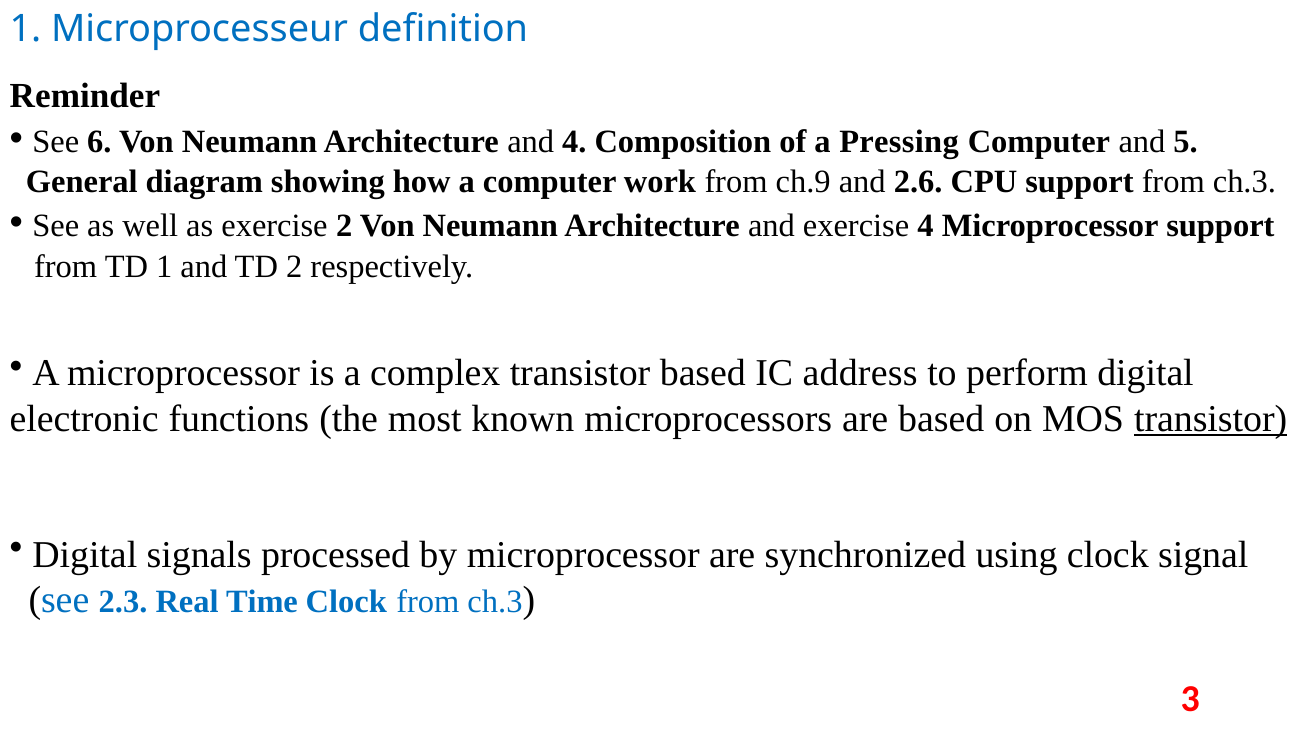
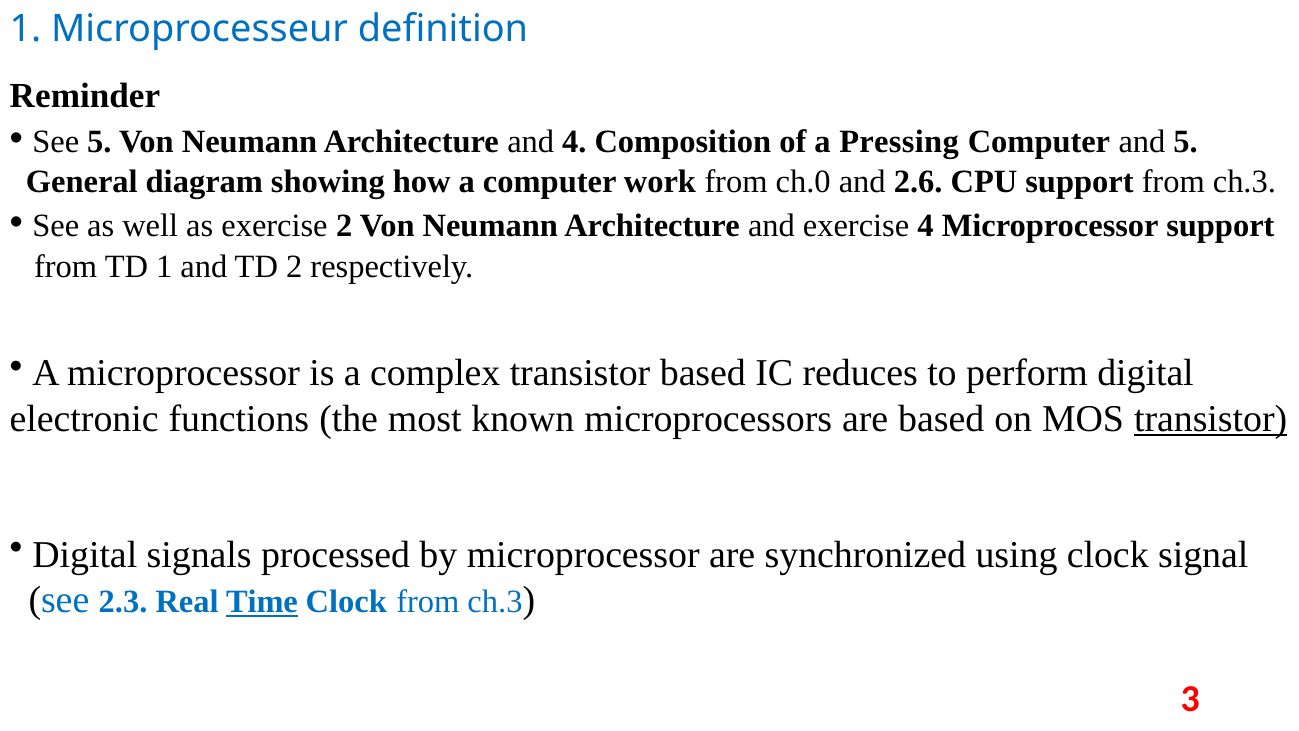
See 6: 6 -> 5 (99, 142)
ch.9: ch.9 -> ch.0 (803, 182)
address: address -> reduces (860, 373)
Time underline: none -> present (262, 602)
